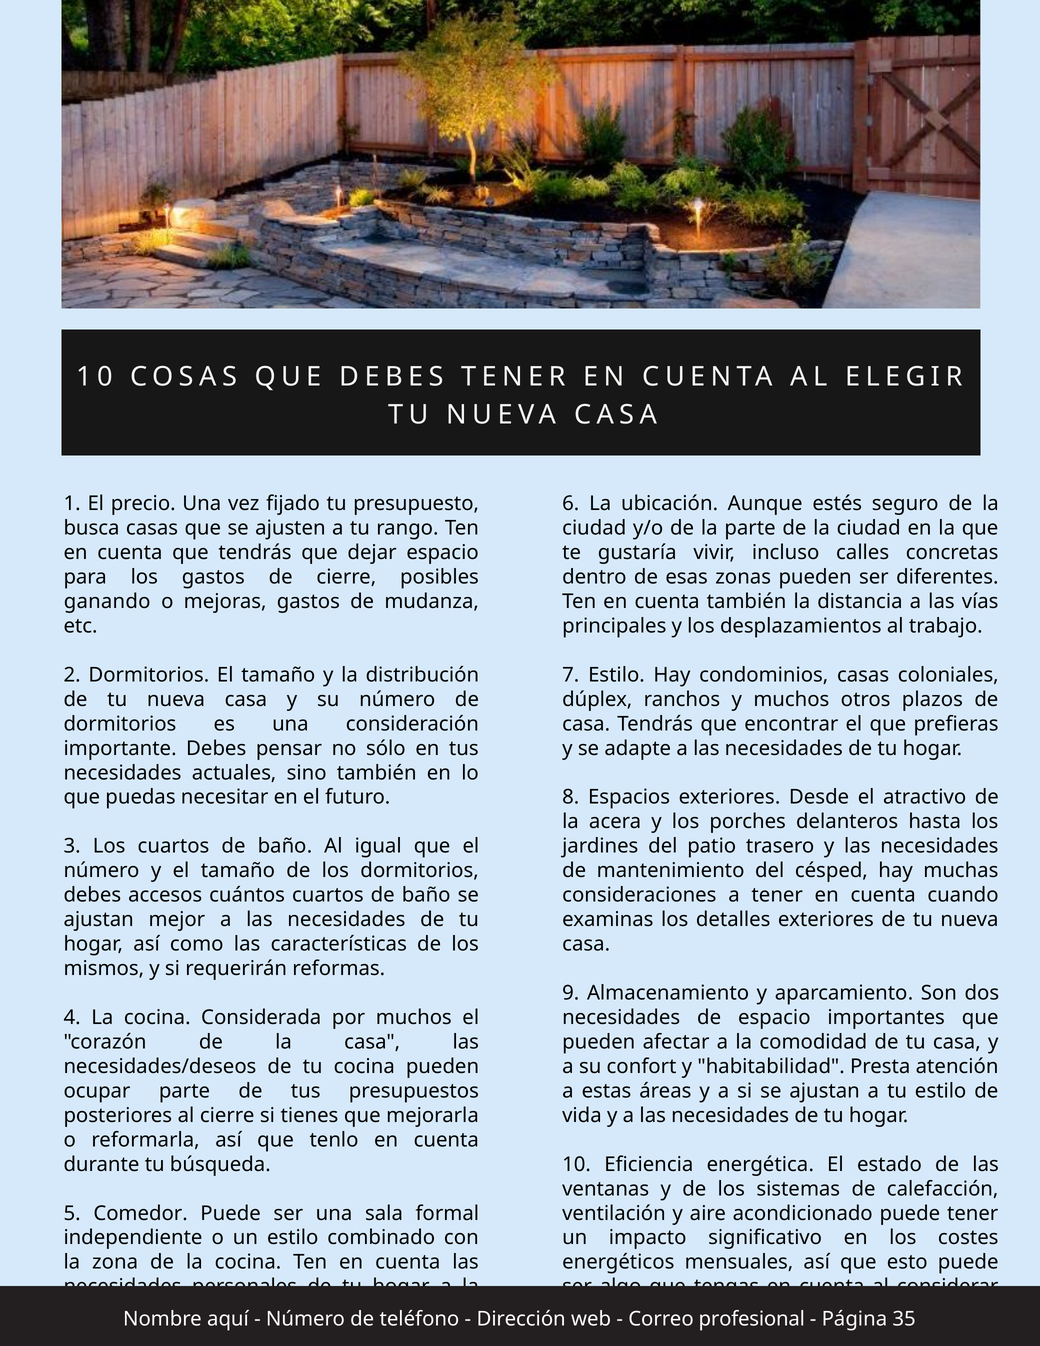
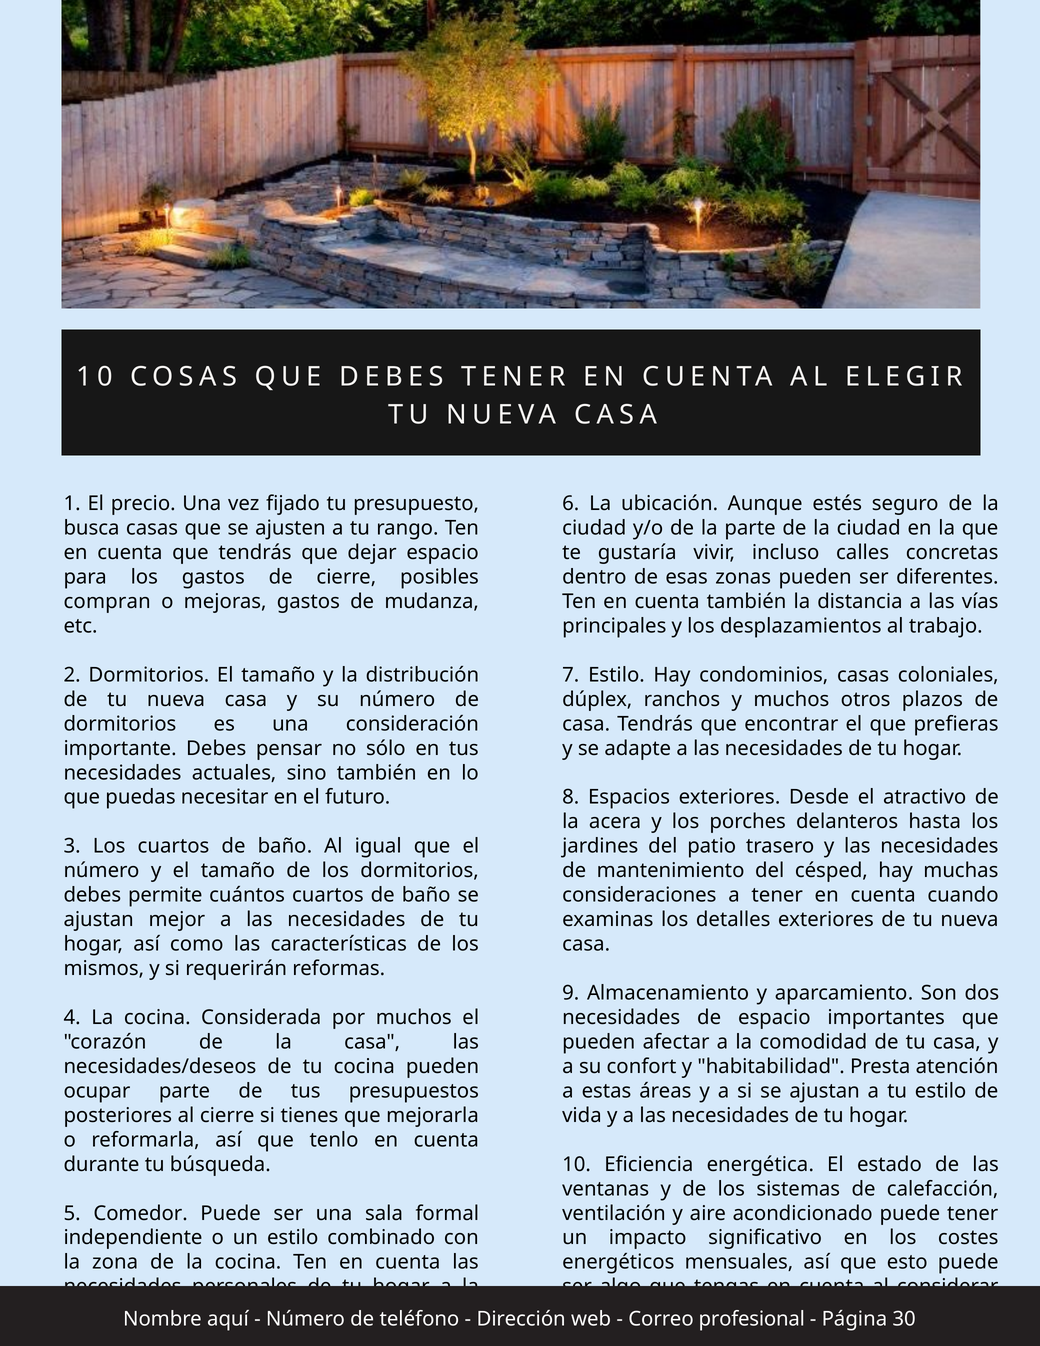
ganando: ganando -> compran (107, 601)
accesos: accesos -> permite (165, 895)
35: 35 -> 30 (904, 1319)
